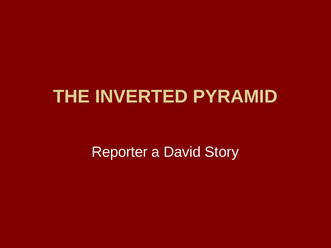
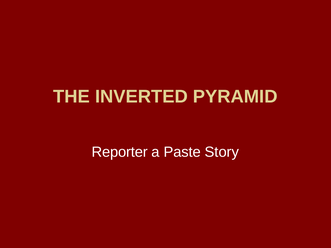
David: David -> Paste (182, 152)
